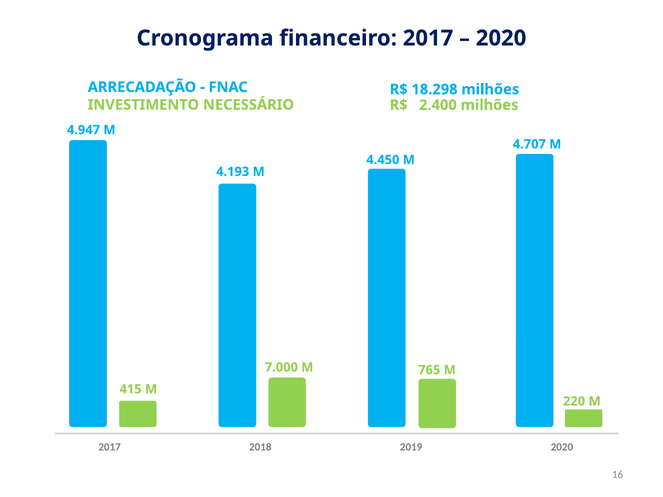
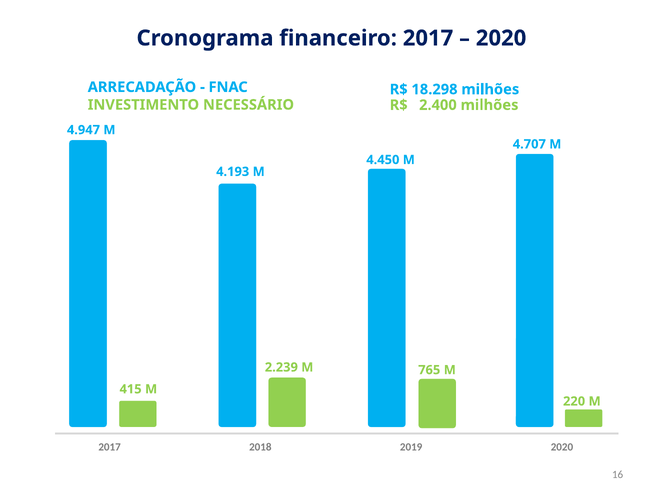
7.000: 7.000 -> 2.239 (281, 367)
